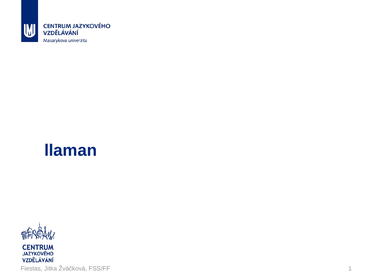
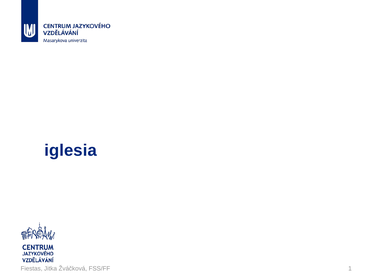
llaman: llaman -> iglesia (71, 151)
